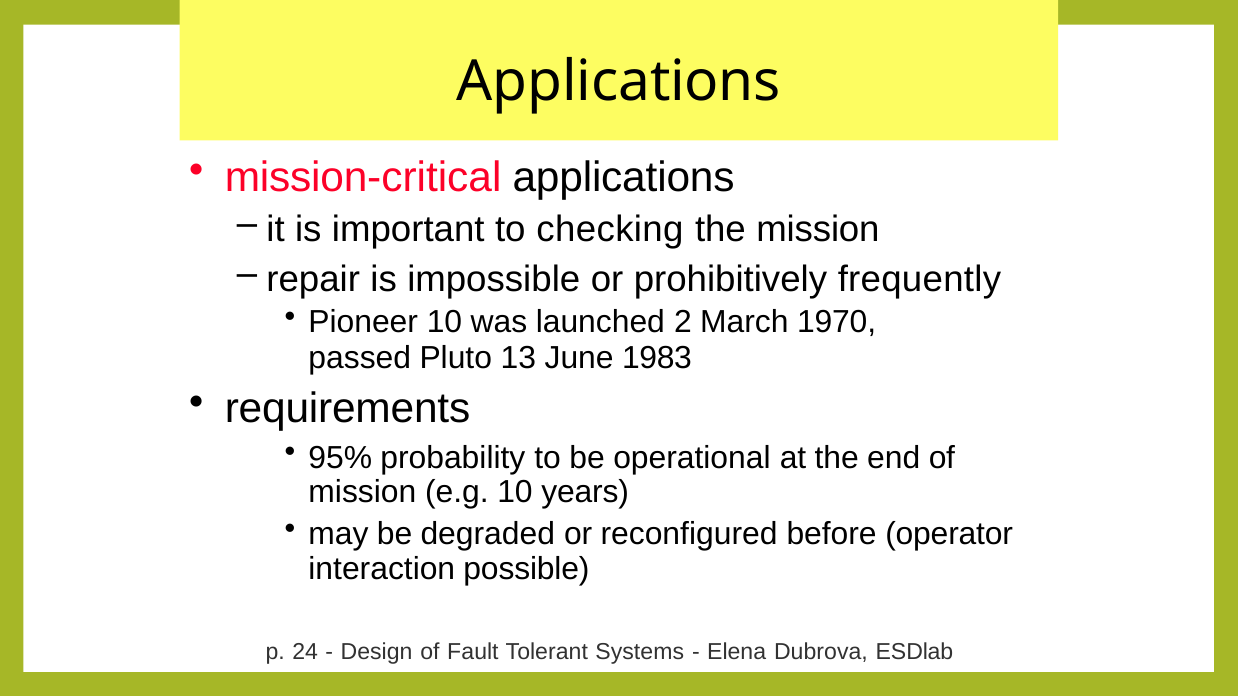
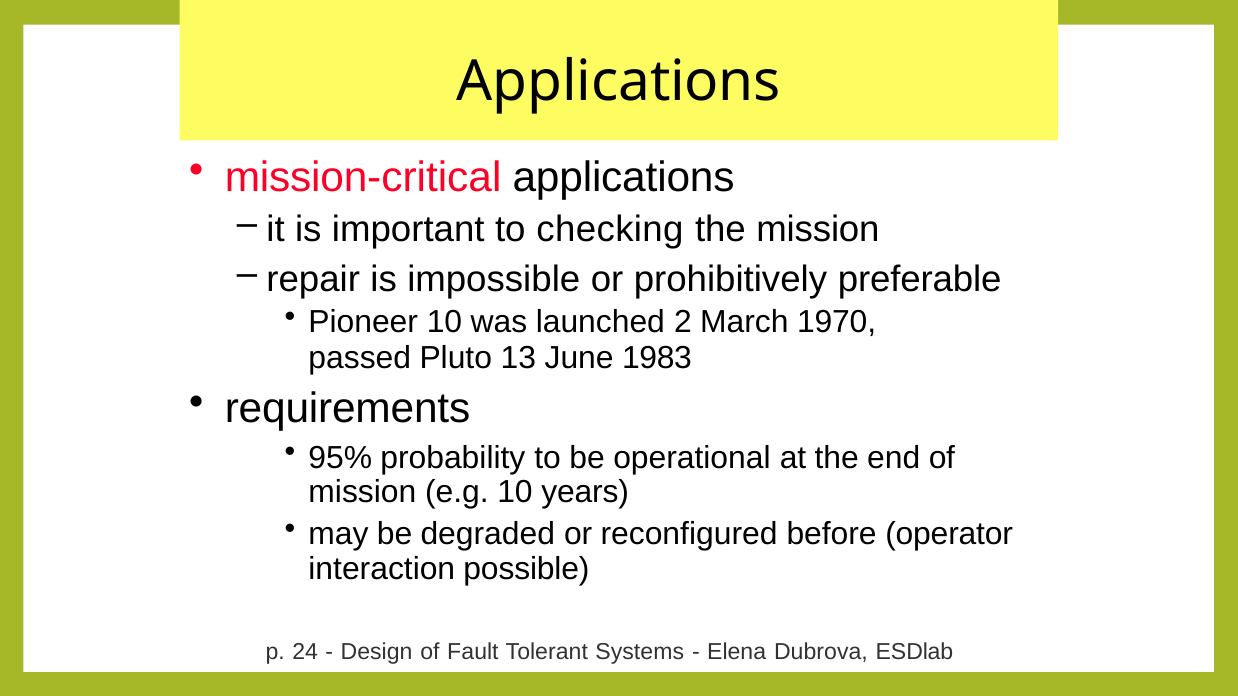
frequently: frequently -> preferable (920, 279)
